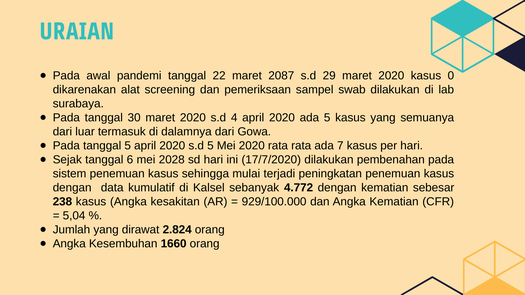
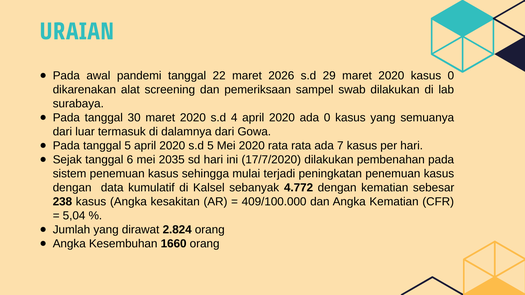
2087: 2087 -> 2026 (281, 76)
ada 5: 5 -> 0 (327, 118)
2028: 2028 -> 2035 (172, 160)
929/100.000: 929/100.000 -> 409/100.000 (274, 202)
